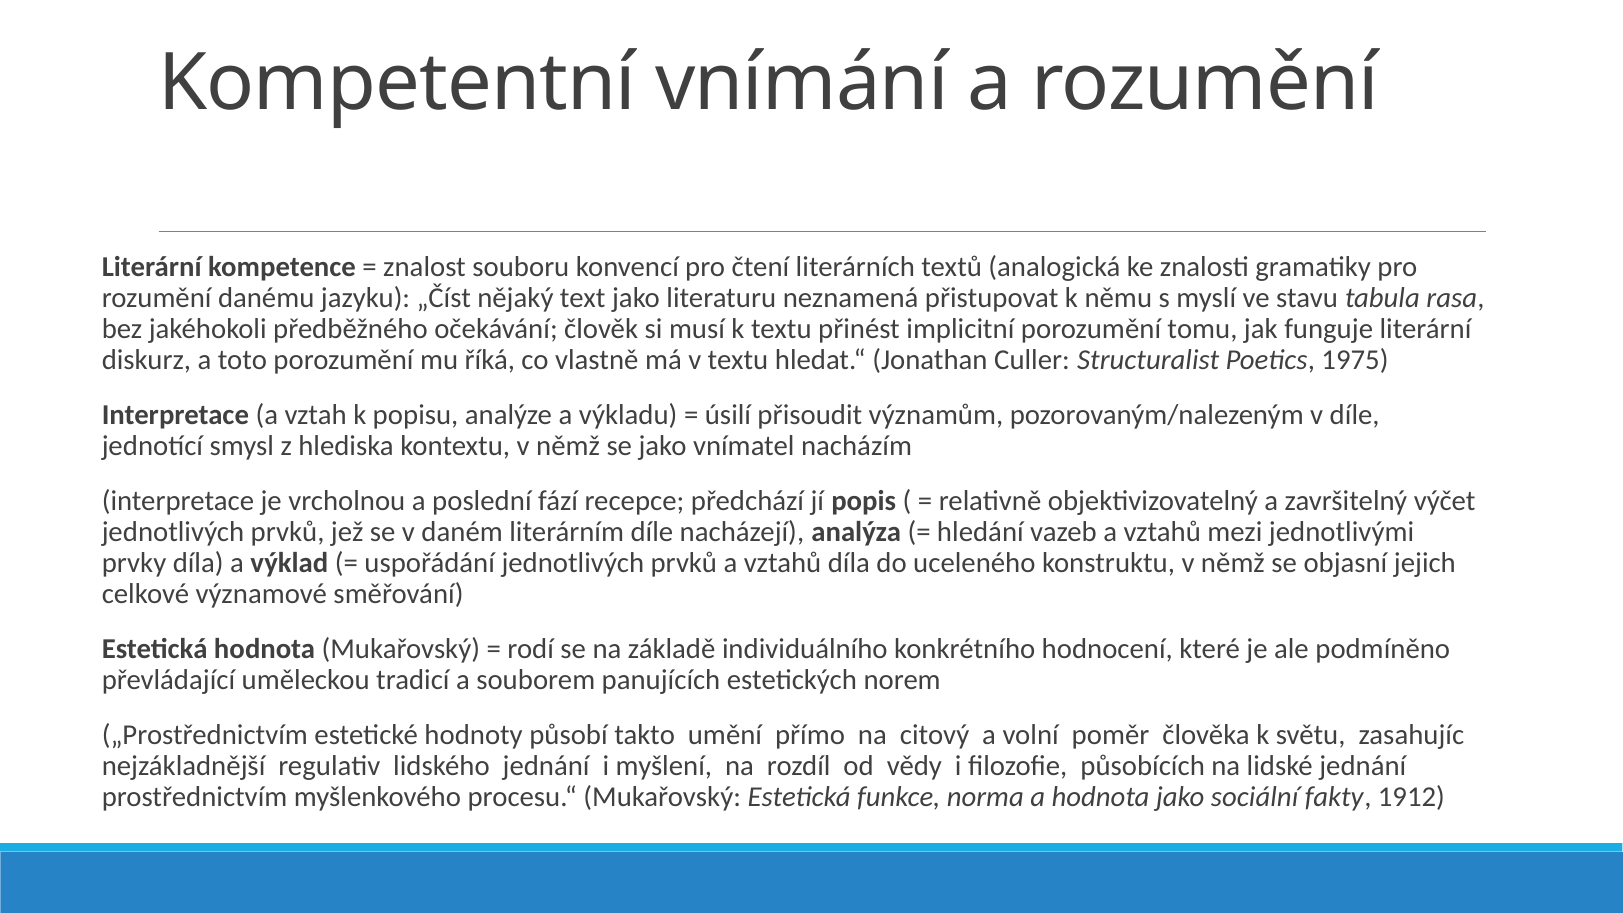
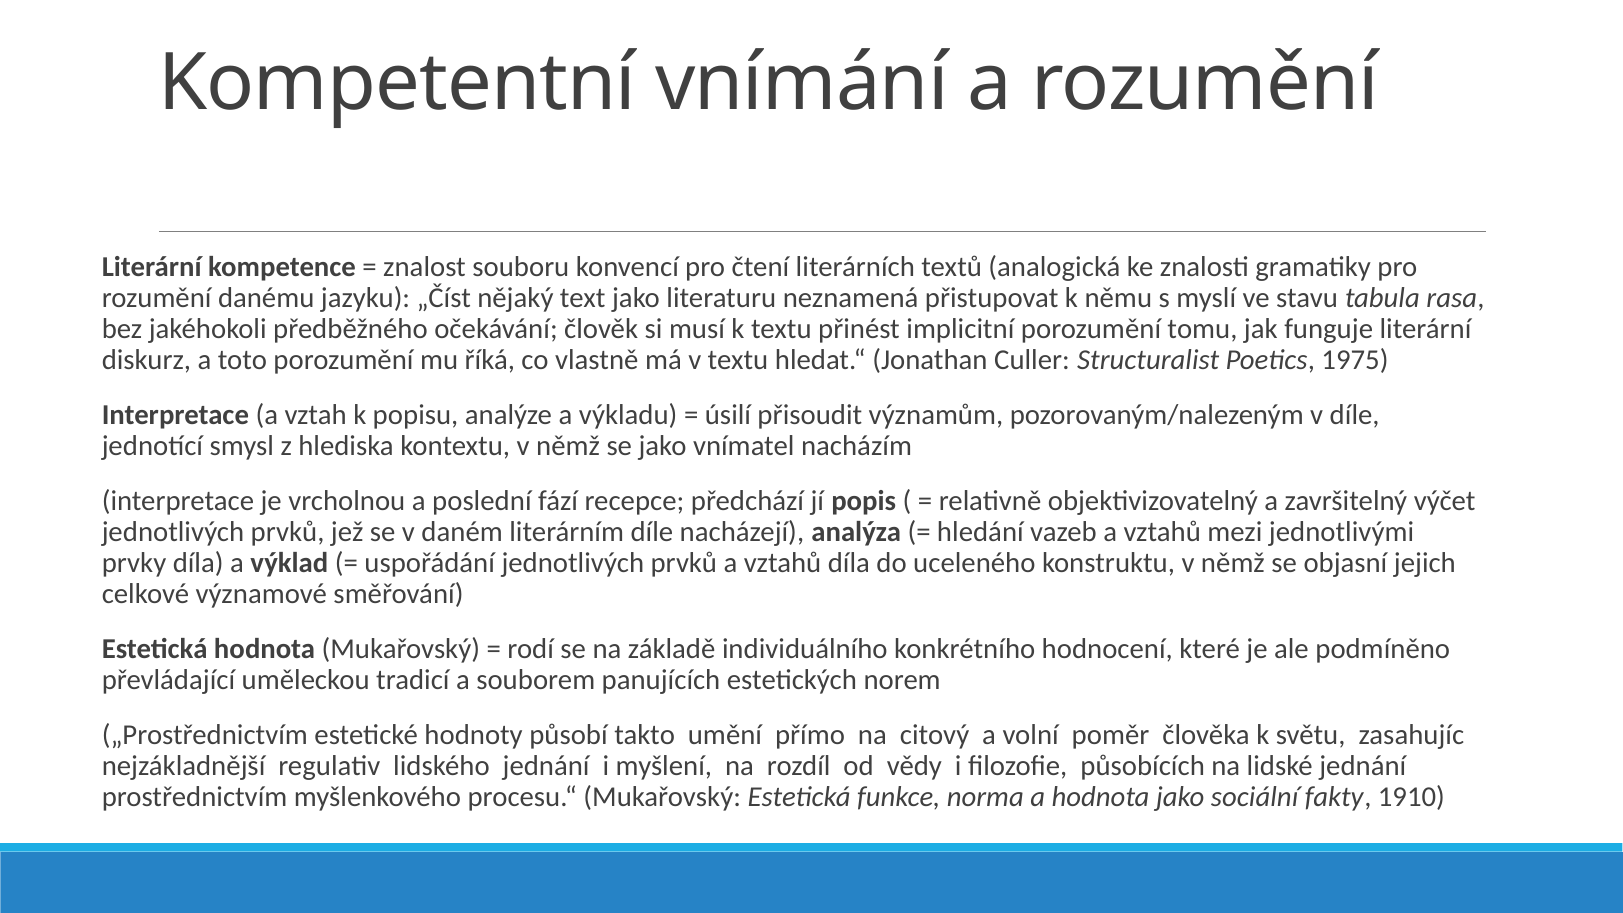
1912: 1912 -> 1910 (1411, 797)
